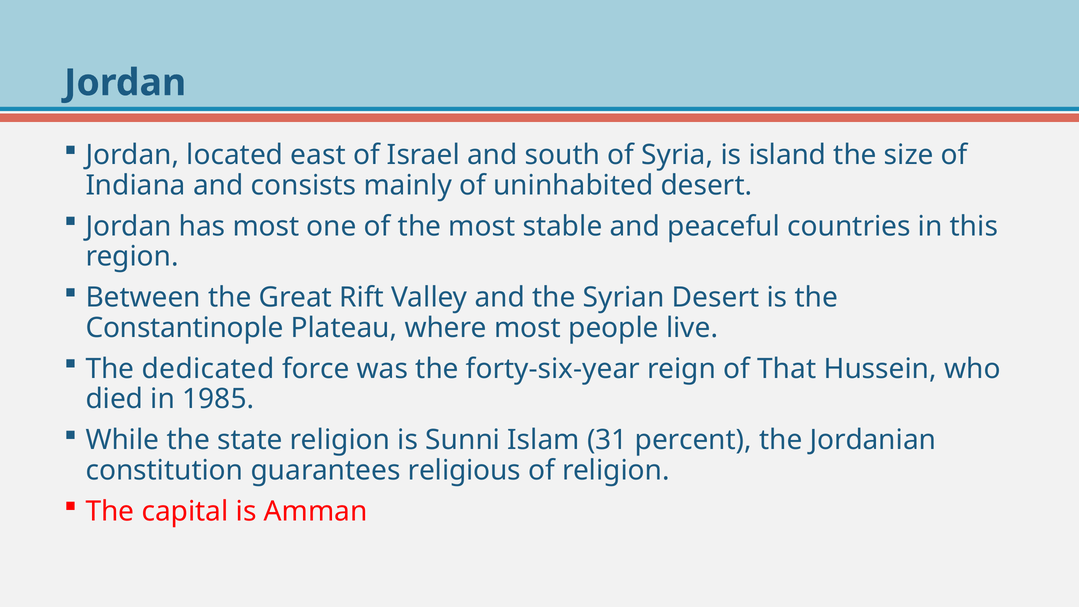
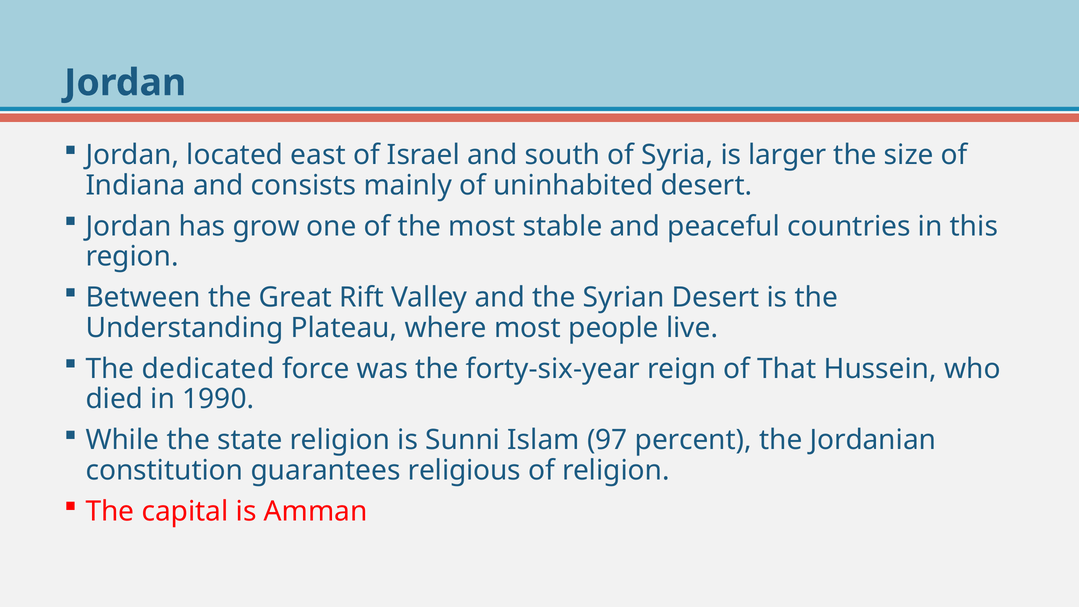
island: island -> larger (787, 155)
has most: most -> grow (266, 226)
Constantinople: Constantinople -> Understanding (185, 328)
1985: 1985 -> 1990 (218, 399)
31: 31 -> 97 (607, 440)
